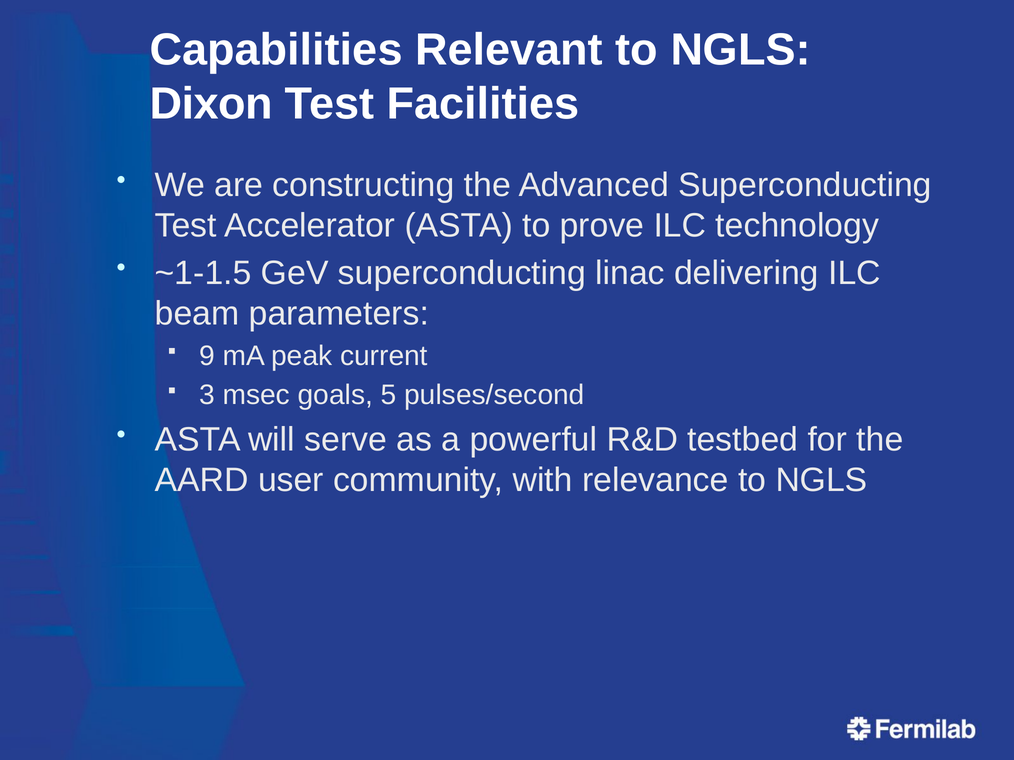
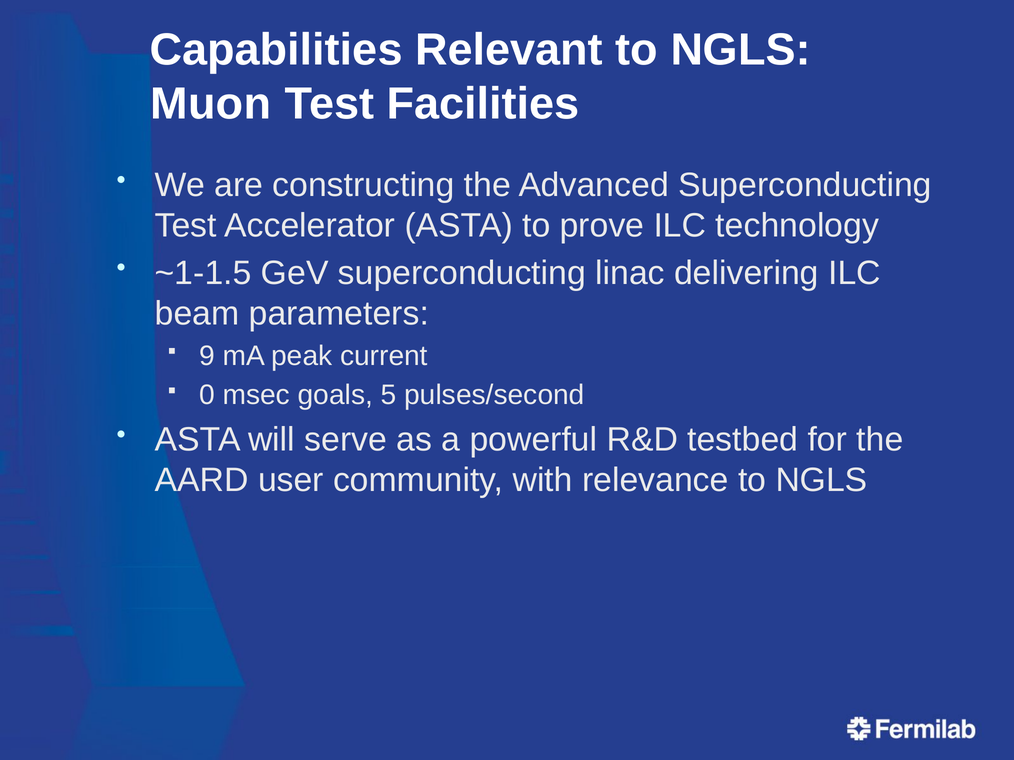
Dixon: Dixon -> Muon (211, 104)
3: 3 -> 0 (207, 395)
